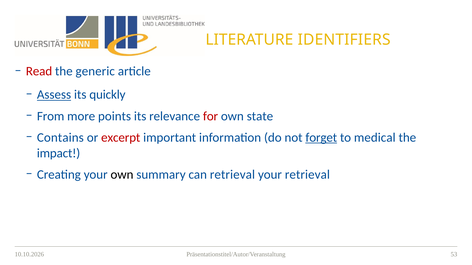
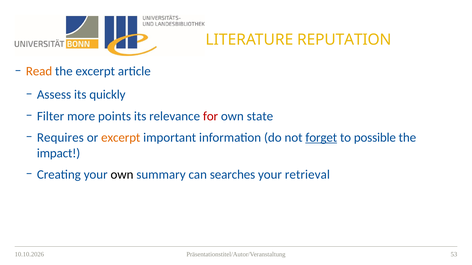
IDENTIFIERS: IDENTIFIERS -> REPUTATION (344, 40)
Read colour: red -> orange (39, 71)
the generic: generic -> excerpt (95, 71)
Assess underline: present -> none (54, 95)
From: From -> Filter (51, 116)
Contains: Contains -> Requires (60, 138)
excerpt colour: red -> orange (121, 138)
medical: medical -> possible (375, 138)
can retrieval: retrieval -> searches (233, 175)
